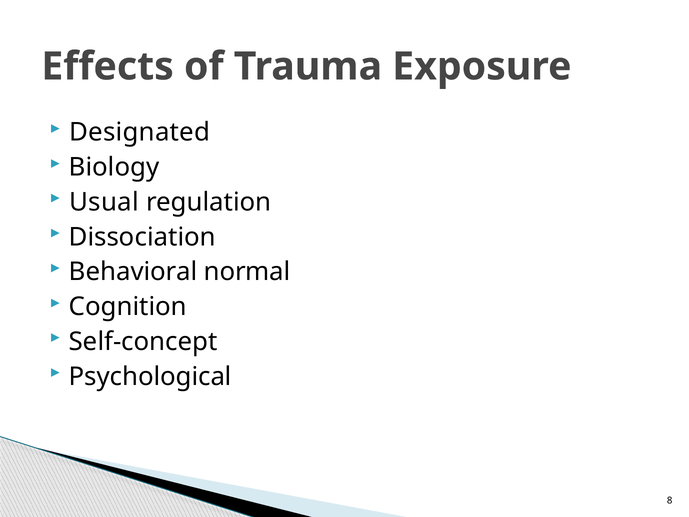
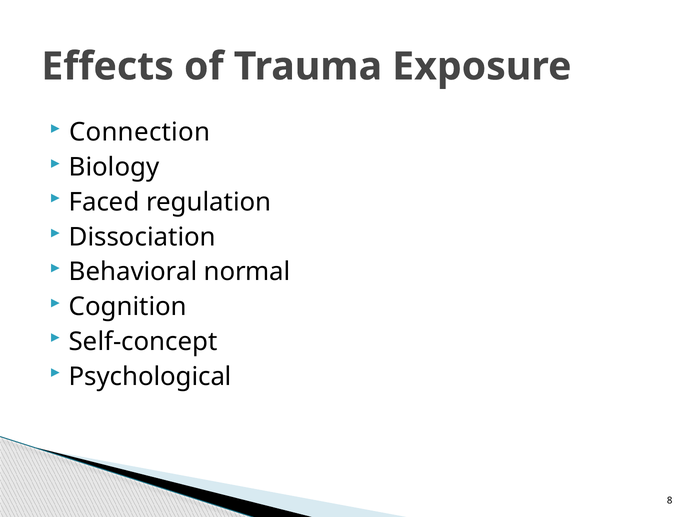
Designated: Designated -> Connection (140, 132)
Usual: Usual -> Faced (104, 202)
